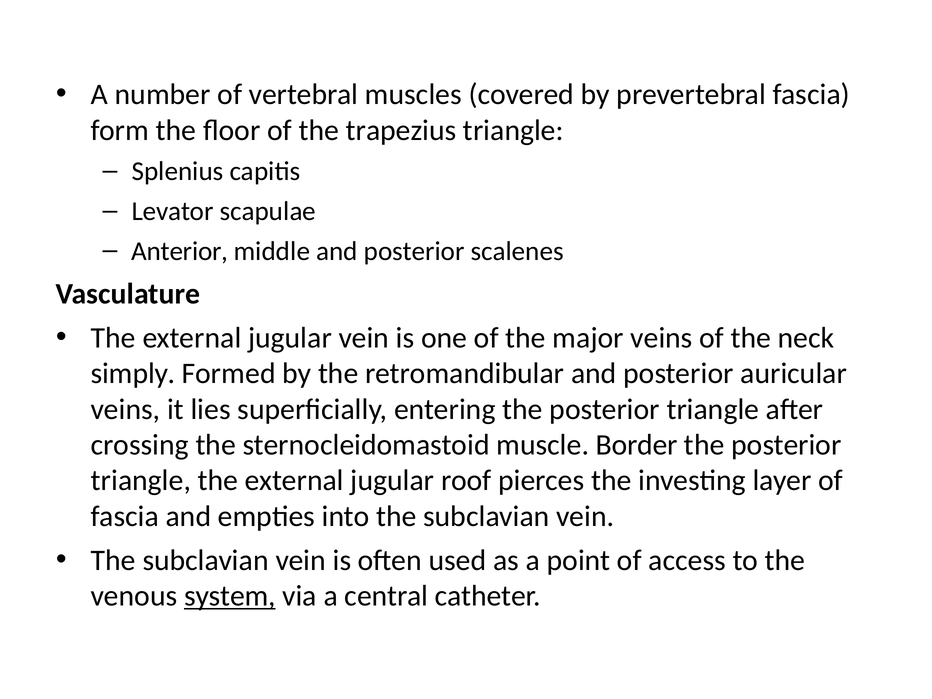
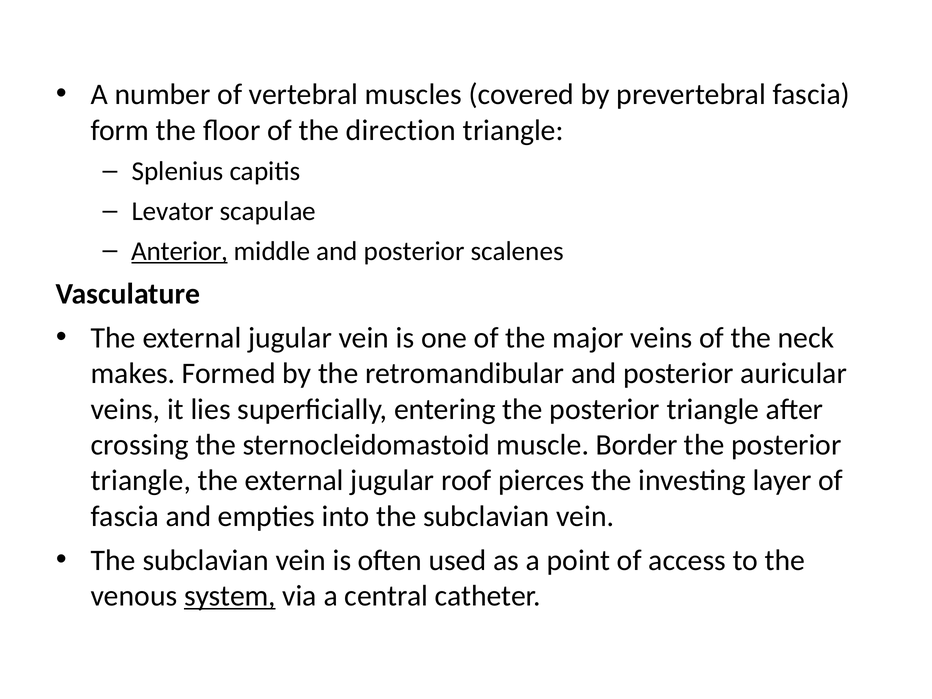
trapezius: trapezius -> direction (401, 130)
Anterior underline: none -> present (180, 251)
simply: simply -> makes (133, 374)
